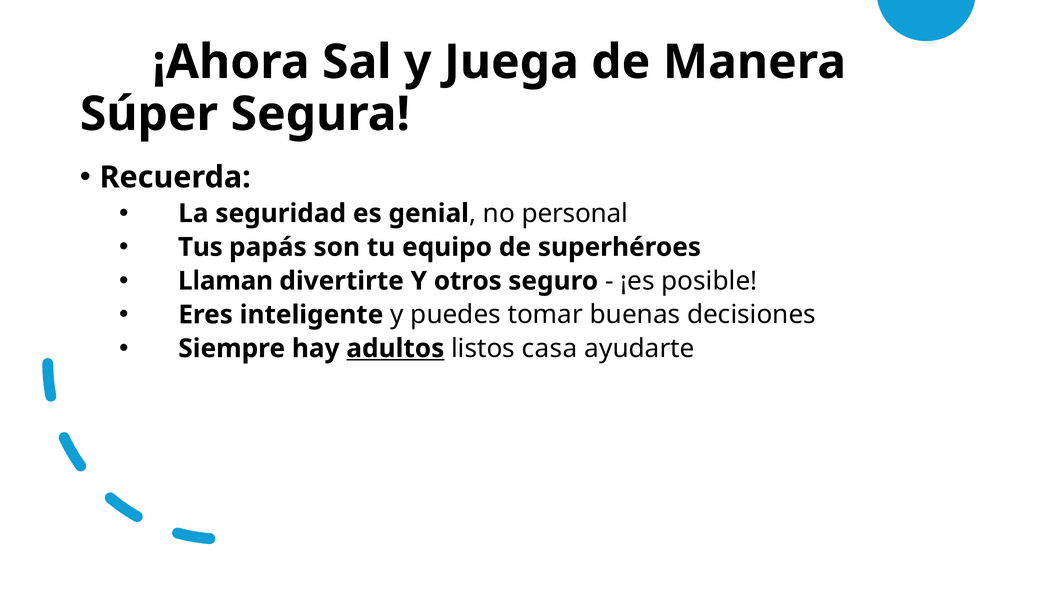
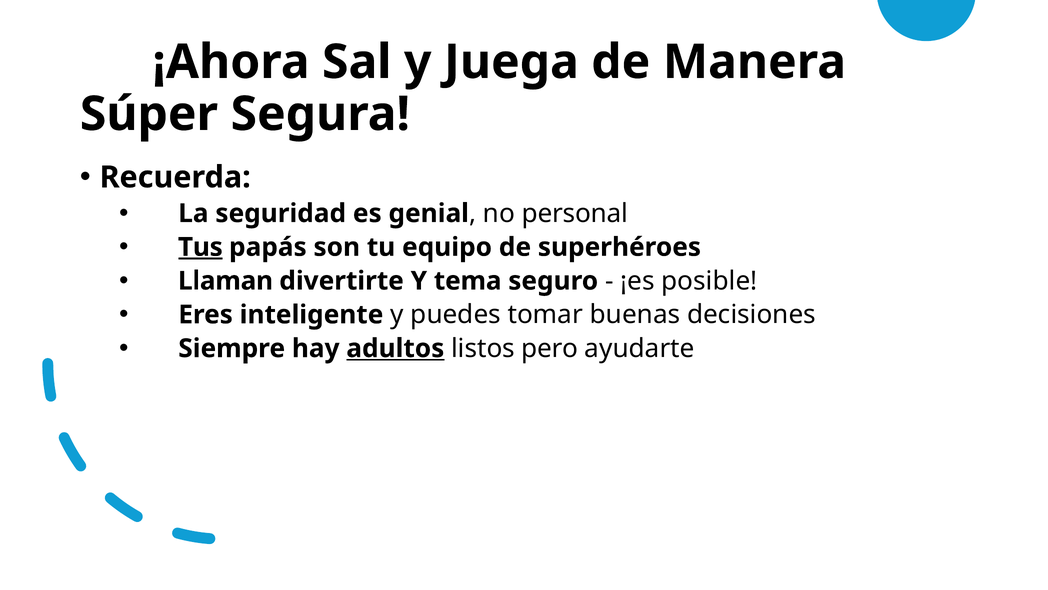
Tus underline: none -> present (200, 247)
otros: otros -> tema (468, 281)
casa: casa -> pero (550, 348)
